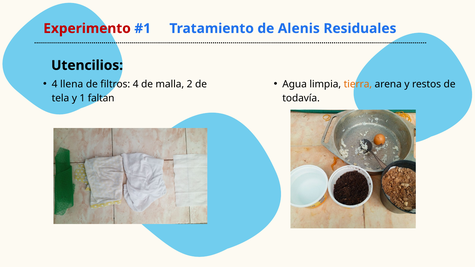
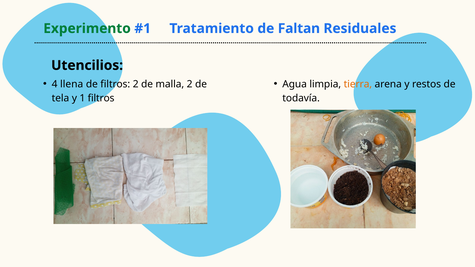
Experimento colour: red -> green (87, 28)
Alenis: Alenis -> Faltan (299, 28)
filtros 4: 4 -> 2 (136, 84)
1 faltan: faltan -> filtros (101, 98)
